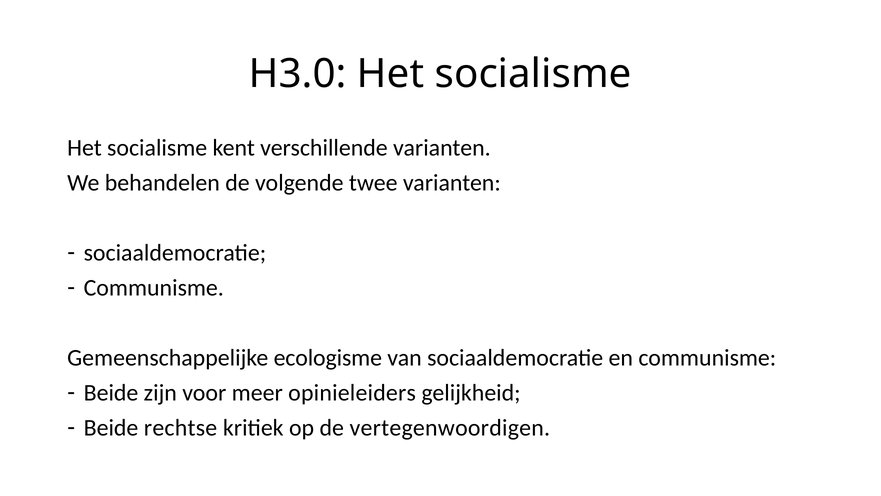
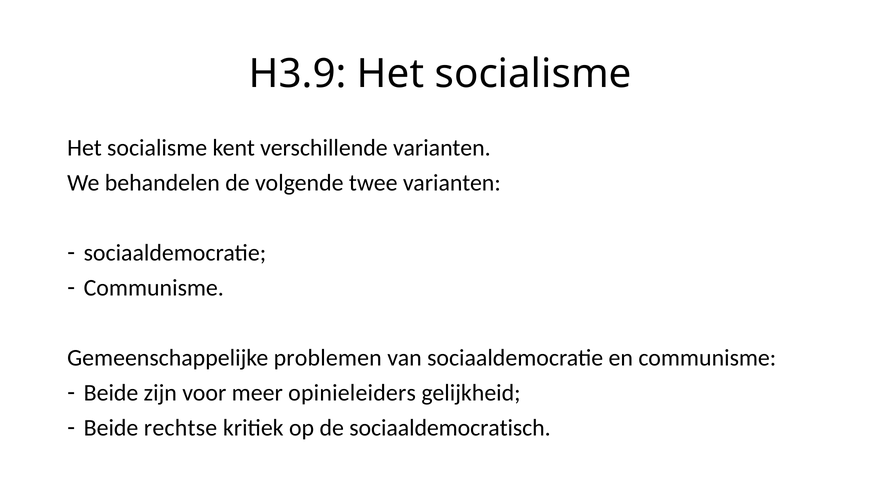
H3.0: H3.0 -> H3.9 (298, 74)
ecologisme: ecologisme -> problemen (328, 358)
vertegenwoordigen: vertegenwoordigen -> sociaaldemocratisch (450, 427)
